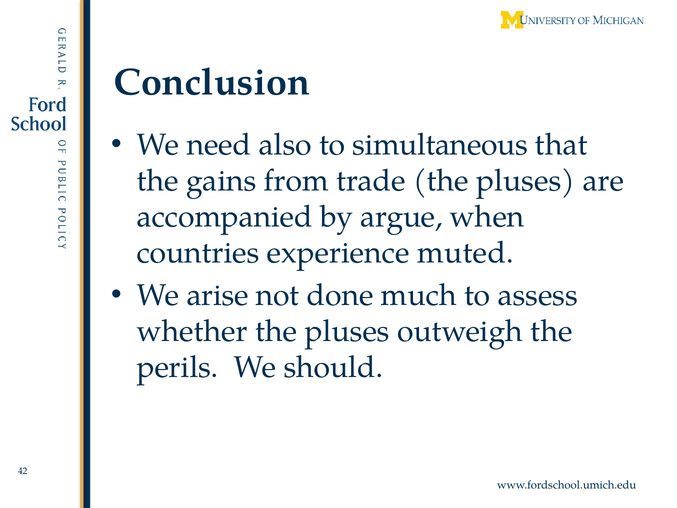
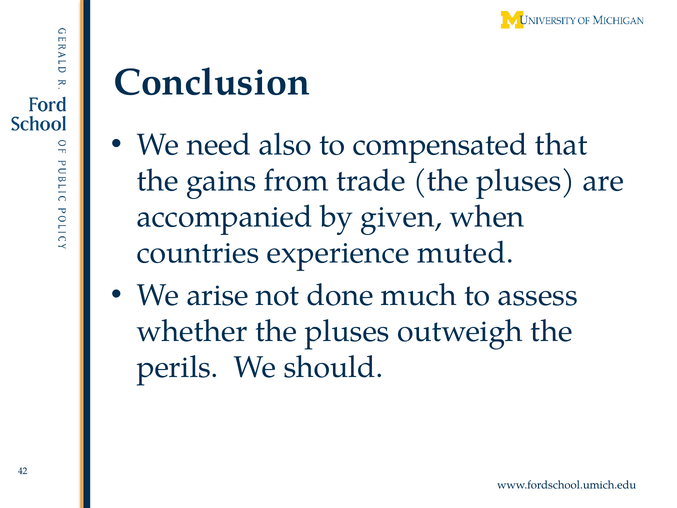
simultaneous: simultaneous -> compensated (440, 145)
argue: argue -> given (401, 217)
